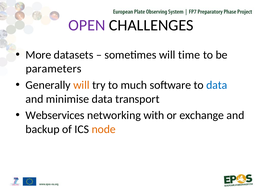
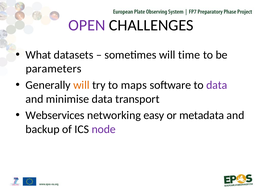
More: More -> What (38, 55)
much: much -> maps (134, 85)
data colour: blue -> purple (217, 85)
with: with -> easy (154, 116)
exchange: exchange -> metadata (202, 116)
node colour: orange -> purple (104, 130)
